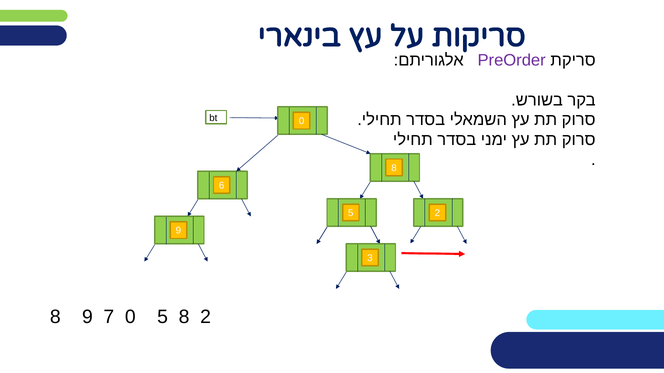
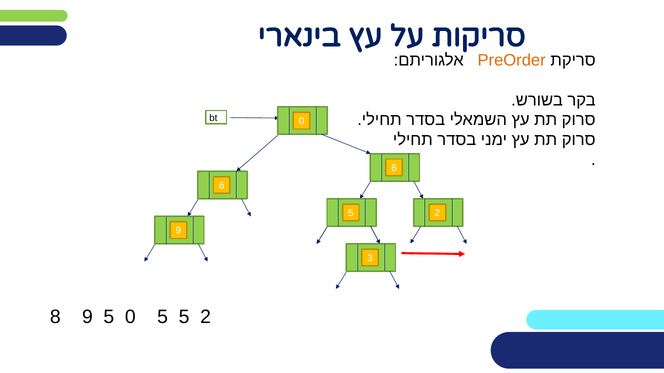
PreOrder colour: purple -> orange (512, 60)
9 7: 7 -> 5 (109, 317)
5 8: 8 -> 5 (184, 317)
